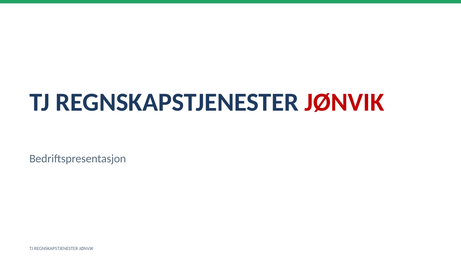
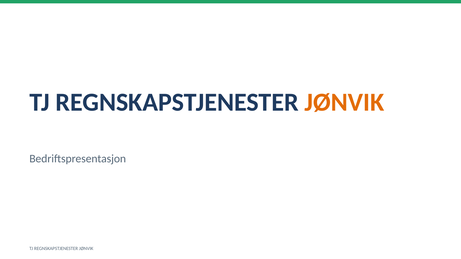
JØNVIK colour: red -> orange (344, 102)
